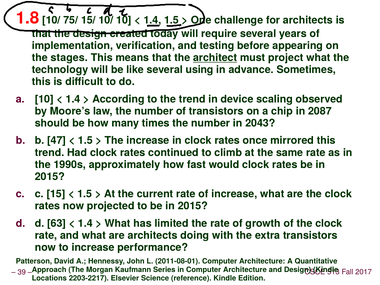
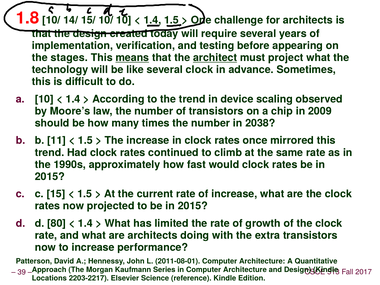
75/: 75/ -> 14/ (71, 20)
means underline: none -> present (132, 58)
several using: using -> clock (199, 70)
2087: 2087 -> 2009 (320, 111)
2043: 2043 -> 2038 (260, 123)
47: 47 -> 11 (57, 140)
63: 63 -> 80 (57, 223)
